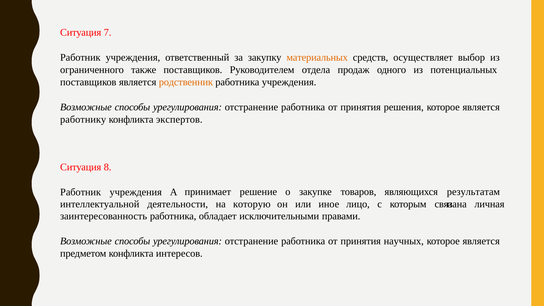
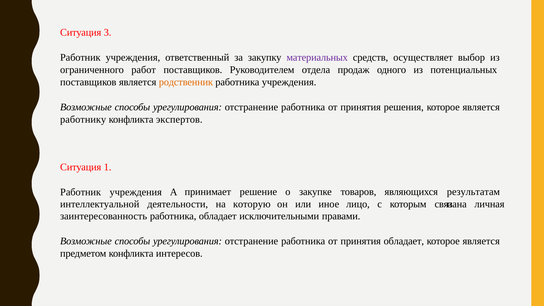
7: 7 -> 3 (108, 33)
материальных colour: orange -> purple (317, 58)
также: также -> работ (144, 70)
8: 8 -> 1 (108, 167)
принятия научных: научных -> обладает (404, 241)
